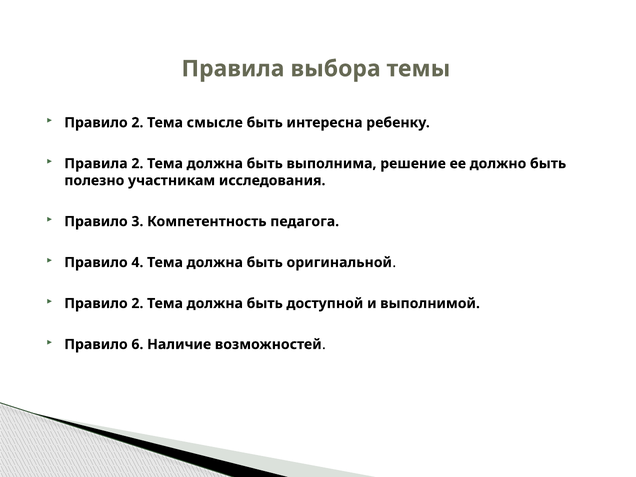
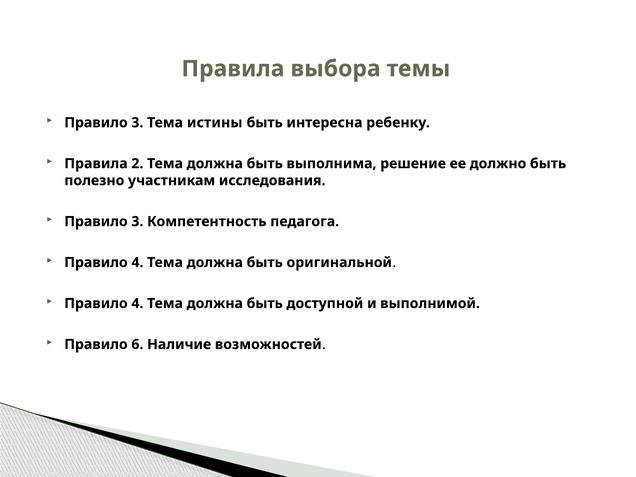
2: 2 -> 3 (137, 123)
смысле: смысле -> истины (215, 123)
2: 2 -> 4 (137, 303)
